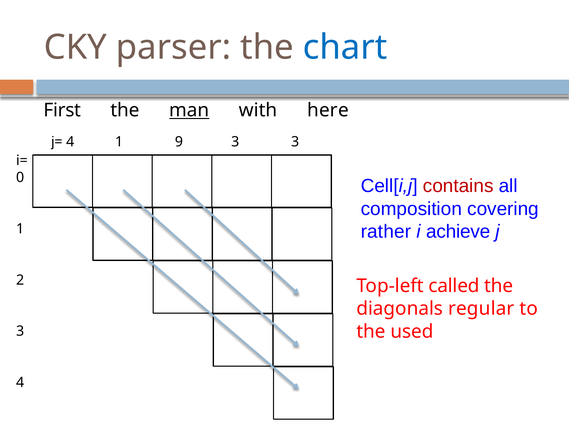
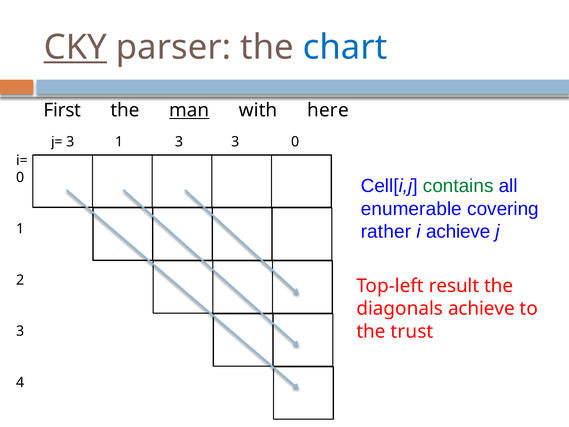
CKY underline: none -> present (75, 47)
4: 4 -> 3 (70, 142)
1 9: 9 -> 3 (179, 142)
3 3: 3 -> 0 (295, 142)
contains colour: red -> green (458, 186)
composition: composition -> enumerable (411, 209)
called: called -> result (454, 286)
diagonals regular: regular -> achieve (481, 309)
used: used -> trust (412, 331)
